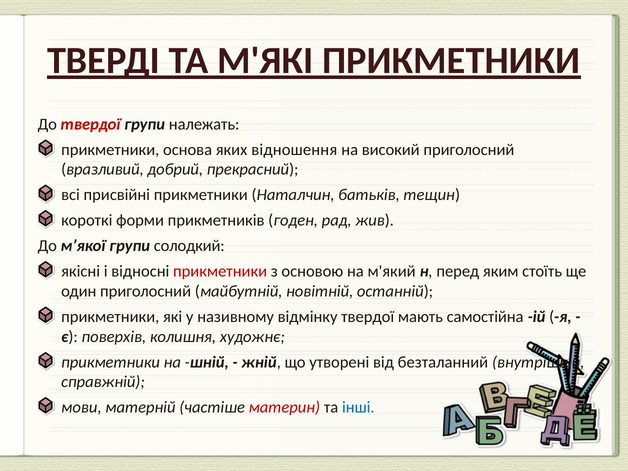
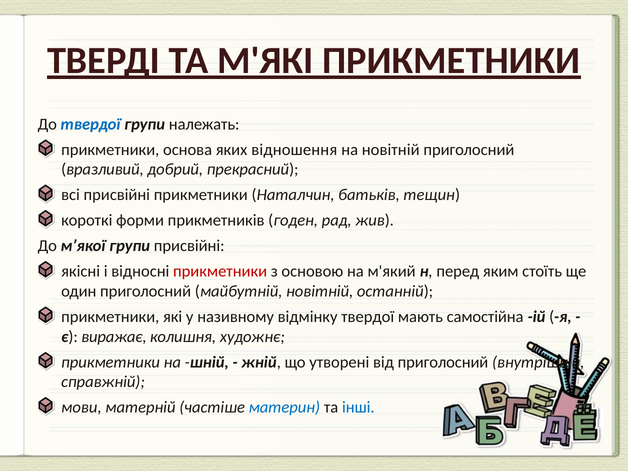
твердої colour: red -> blue (91, 124)
на високий: високий -> новітній (391, 150)
групи солодкий: солодкий -> присвійні (189, 246)
поверхів: поверхів -> виражає (114, 337)
від безталанний: безталанний -> приголосний (443, 362)
материн colour: red -> blue (284, 407)
